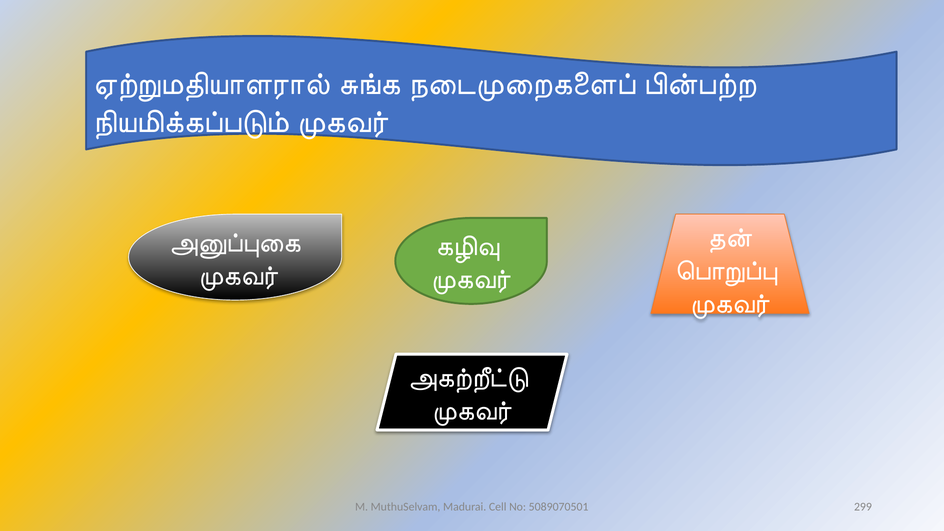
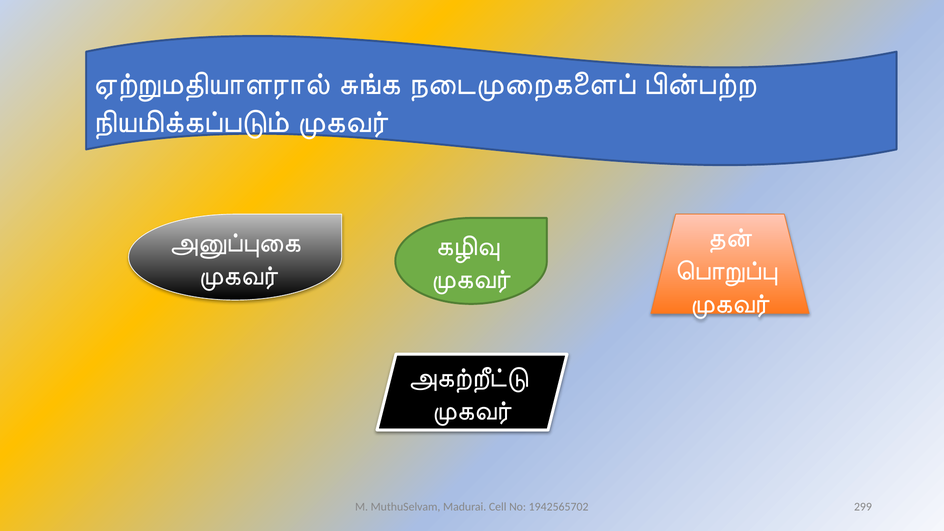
5089070501: 5089070501 -> 1942565702 (559, 507)
